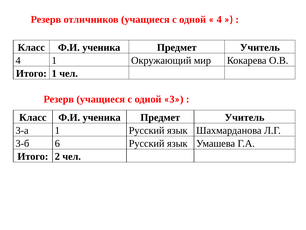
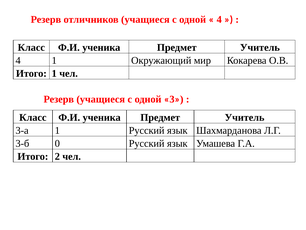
6: 6 -> 0 (57, 143)
